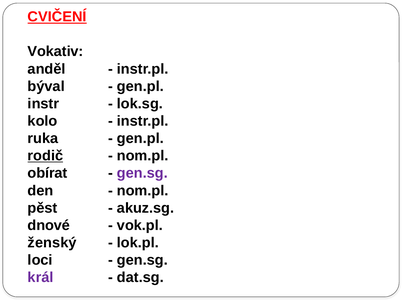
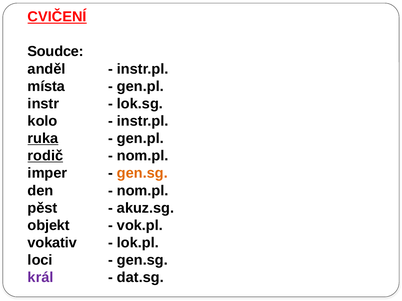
Vokativ: Vokativ -> Soudce (56, 52)
býval: býval -> místa (46, 86)
ruka underline: none -> present (43, 139)
obírat: obírat -> imper (47, 173)
gen.sg colour: purple -> orange (142, 173)
dnové: dnové -> objekt (49, 226)
ženský: ženský -> vokativ (52, 243)
